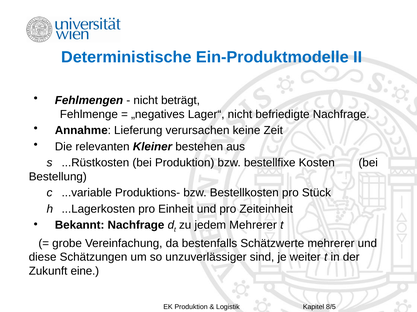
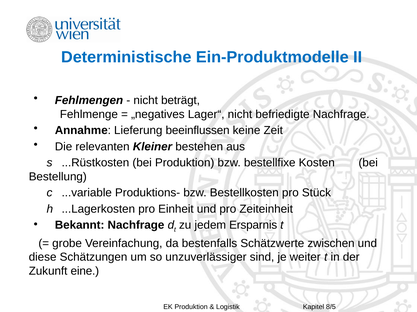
verursachen: verursachen -> beeinflussen (198, 131)
jedem Mehrerer: Mehrerer -> Ersparnis (253, 226)
Schätzwerte mehrerer: mehrerer -> zwischen (331, 244)
